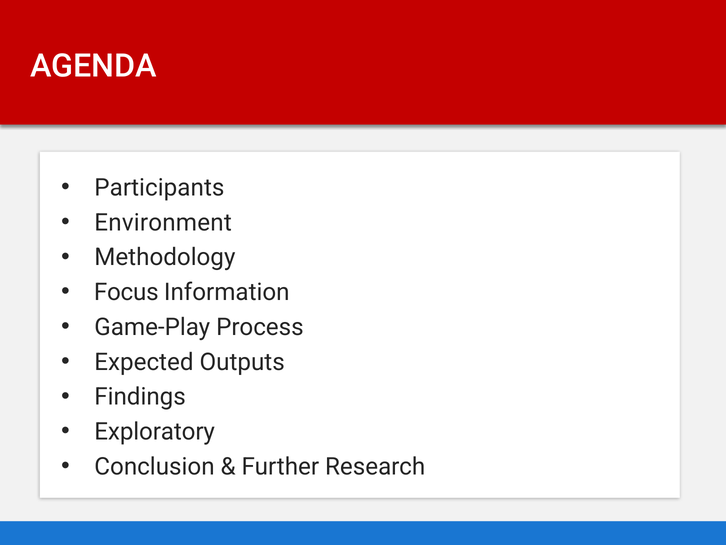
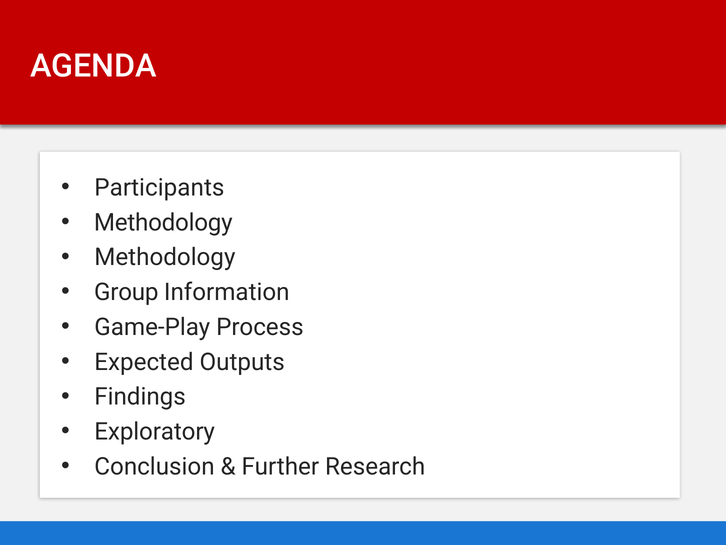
Environment: Environment -> Methodology (163, 222)
Focus: Focus -> Group (126, 292)
